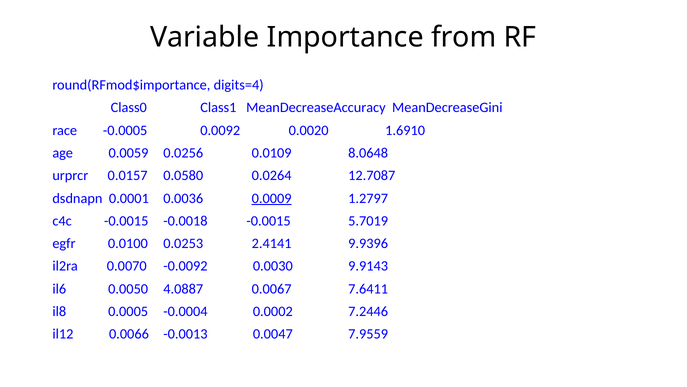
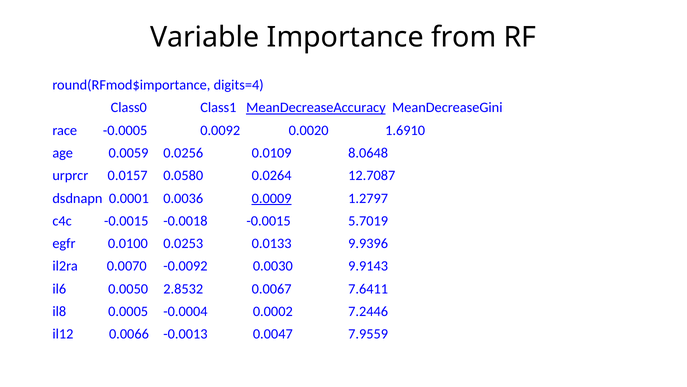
MeanDecreaseAccuracy underline: none -> present (316, 108)
2.4141: 2.4141 -> 0.0133 (272, 243)
4.0887: 4.0887 -> 2.8532 (183, 288)
